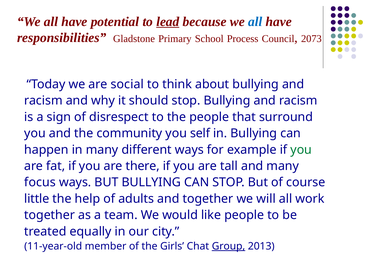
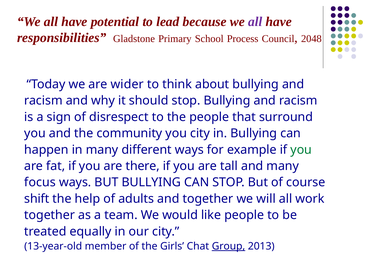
lead underline: present -> none (168, 22)
all colour: blue -> purple (255, 22)
2073: 2073 -> 2048 (311, 39)
social: social -> wider (127, 84)
you self: self -> city (200, 133)
little: little -> shift (37, 198)
11-year-old: 11-year-old -> 13-year-old (53, 246)
